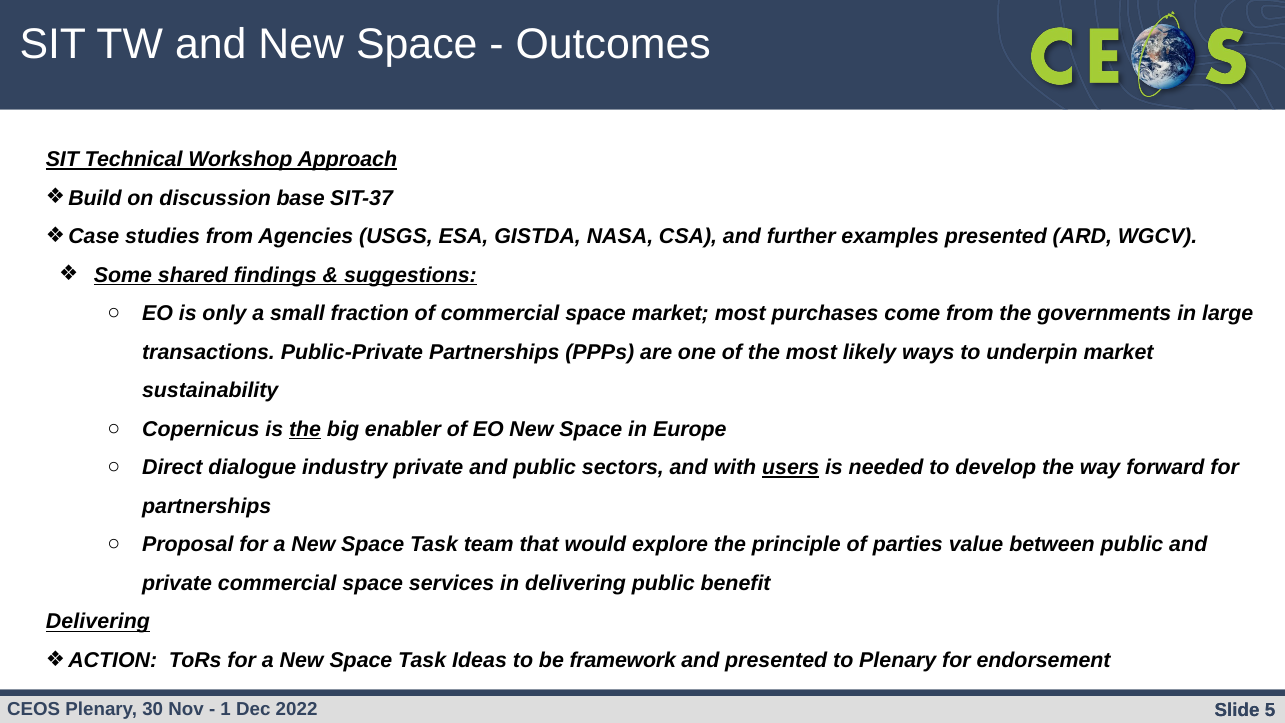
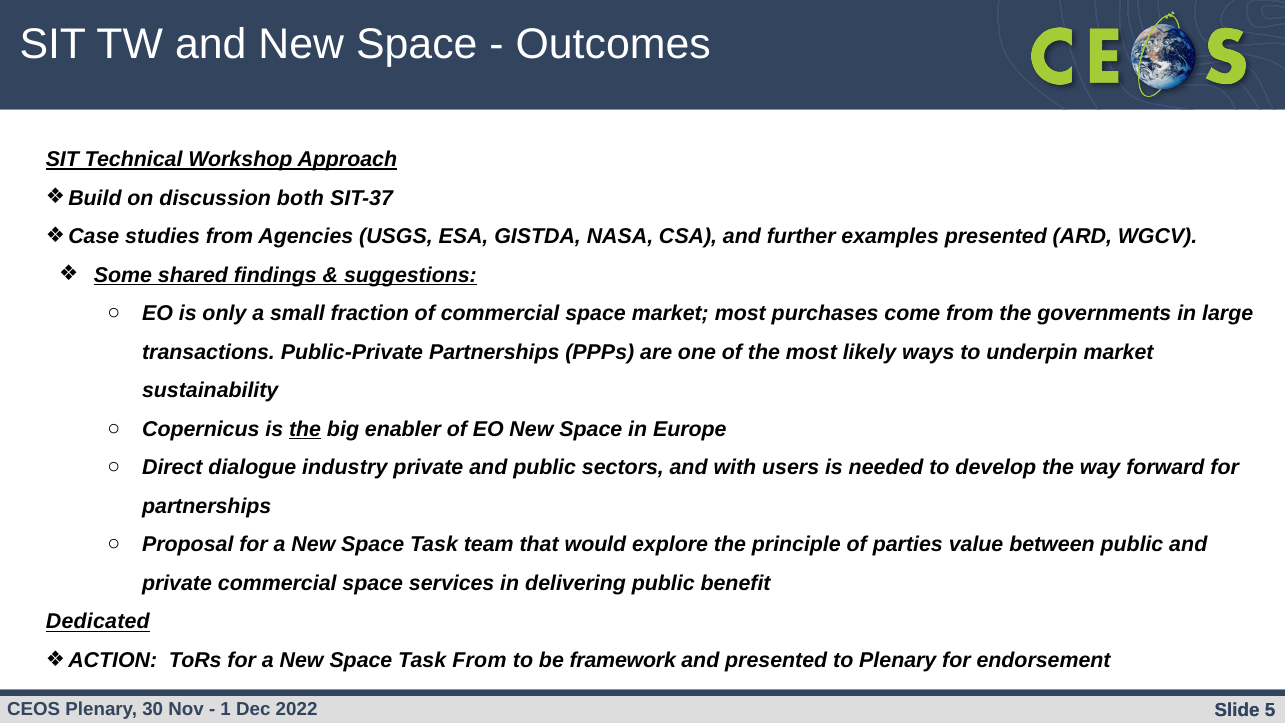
base: base -> both (300, 198)
users underline: present -> none (791, 468)
Delivering: Delivering -> Dedicated (98, 622)
Task Ideas: Ideas -> From (479, 660)
